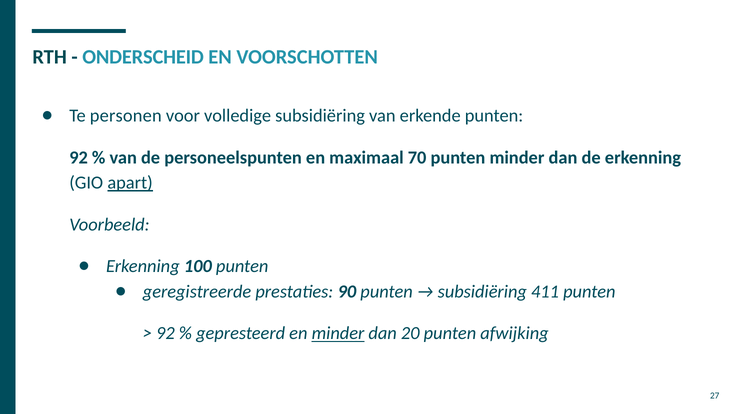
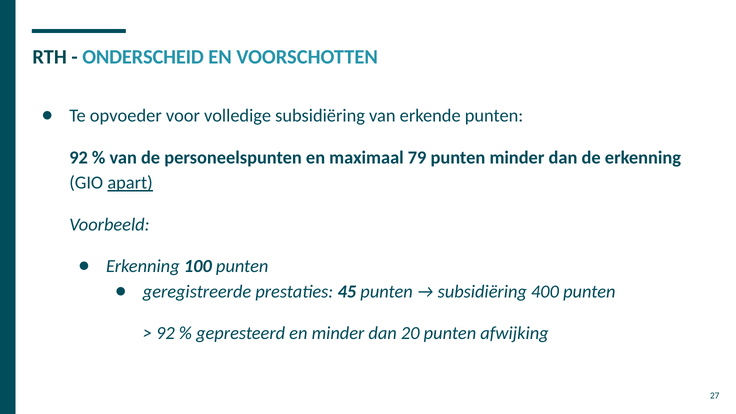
personen: personen -> opvoeder (126, 116)
70: 70 -> 79 (417, 157)
90: 90 -> 45 (347, 292)
411: 411 -> 400 (545, 292)
minder underline: present -> none (338, 333)
